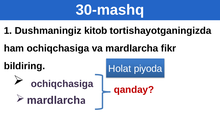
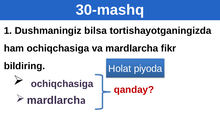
kitob: kitob -> bilsa (96, 31)
